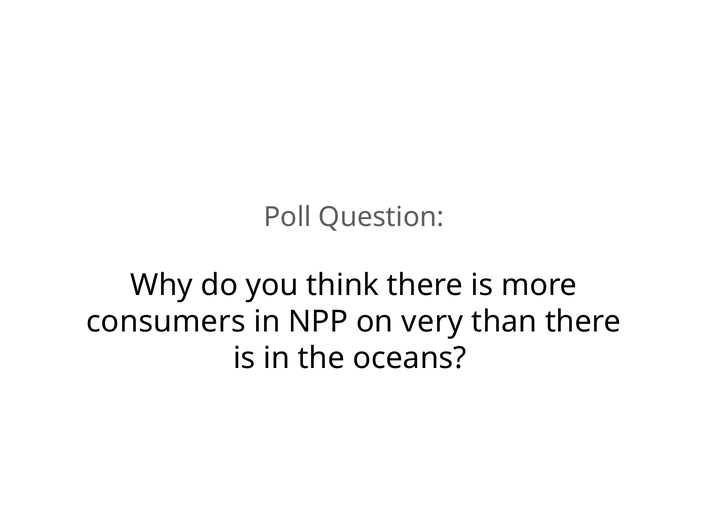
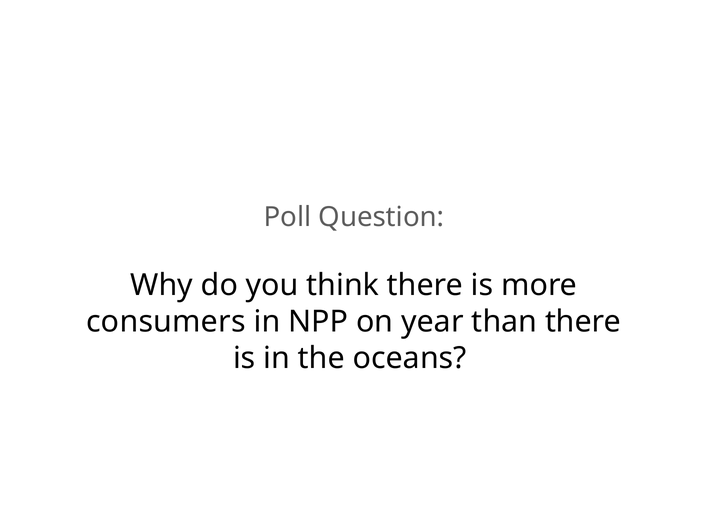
very: very -> year (432, 322)
